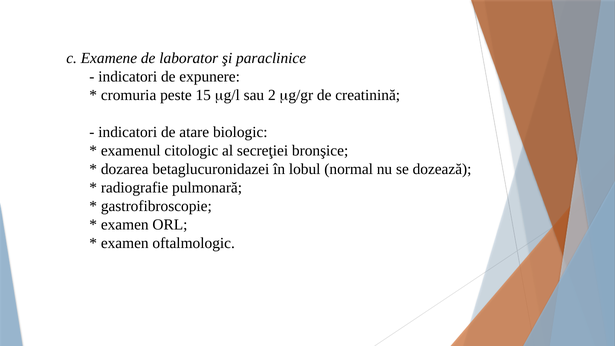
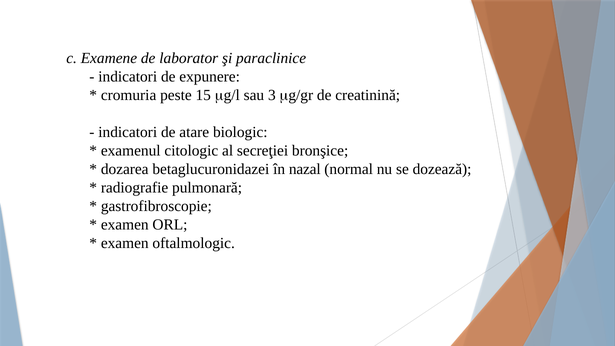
2: 2 -> 3 (272, 95)
lobul: lobul -> nazal (305, 169)
